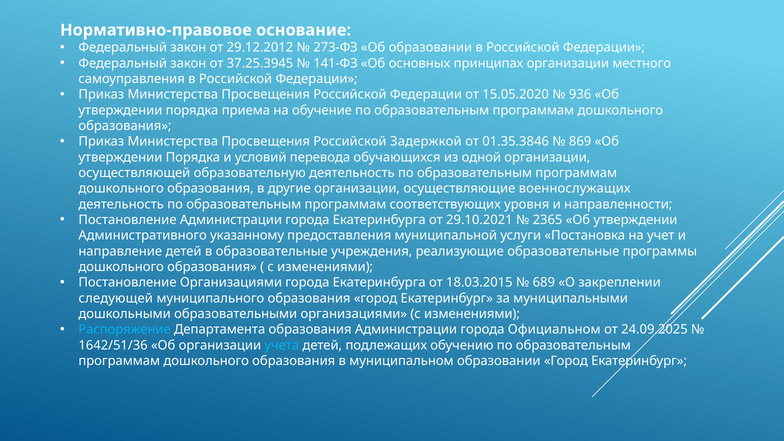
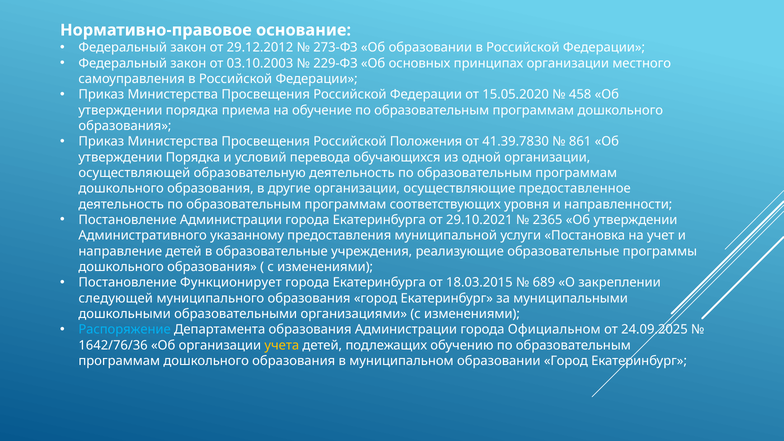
37.25.3945: 37.25.3945 -> 03.10.2003 (260, 63)
141-ФЗ: 141-ФЗ -> 229-ФЗ (336, 63)
936: 936 -> 458 (580, 95)
Задержкой: Задержкой -> Положения (426, 142)
01.35.3846: 01.35.3846 -> 41.39.7830 (516, 142)
869: 869 -> 861 (580, 142)
военнослужащих: военнослужащих -> предоставленное (575, 189)
Постановление Организациями: Организациями -> Функционирует (231, 283)
1642/51/36: 1642/51/36 -> 1642/76/36 (113, 345)
учета colour: light blue -> yellow (282, 345)
